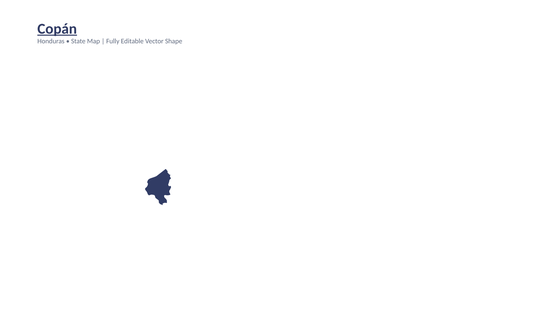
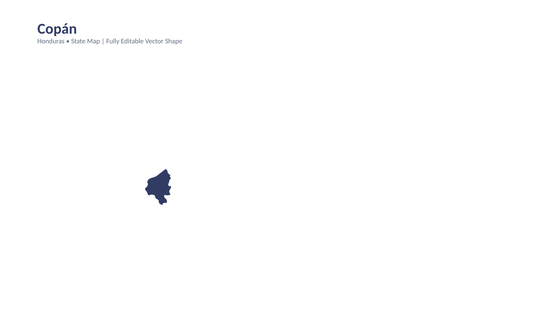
Copán underline: present -> none (57, 29)
